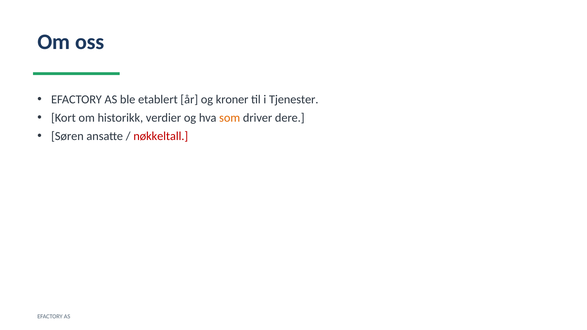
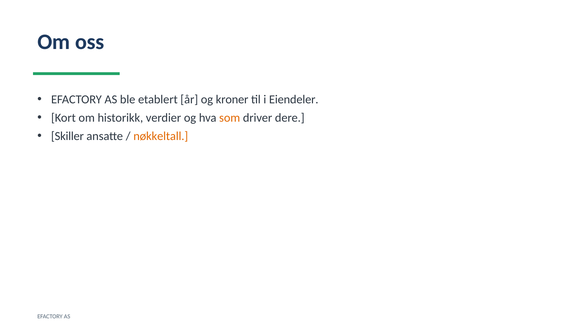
Tjenester: Tjenester -> Eiendeler (294, 99)
Søren: Søren -> Skiller (67, 136)
nøkkeltall colour: red -> orange (161, 136)
